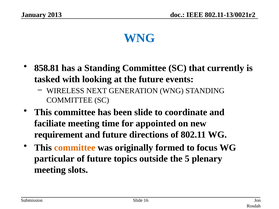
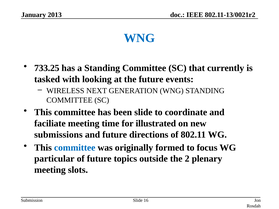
858.81: 858.81 -> 733.25 (47, 68)
appointed: appointed -> illustrated (156, 124)
requirement: requirement -> submissions (58, 135)
committee colour: orange -> blue (75, 148)
5: 5 -> 2 (187, 159)
